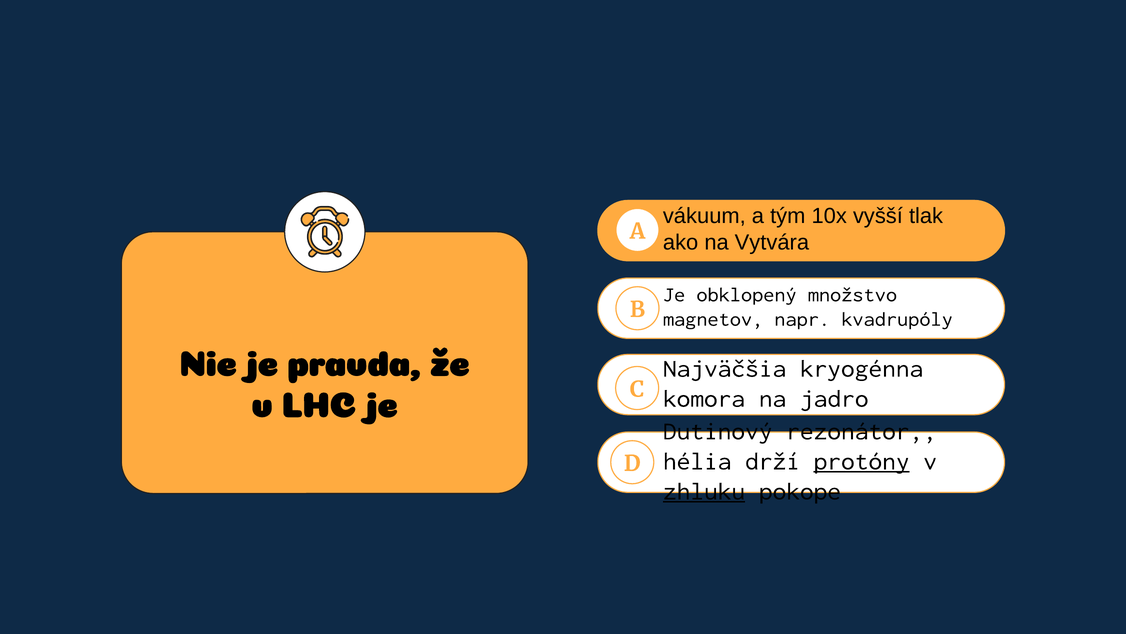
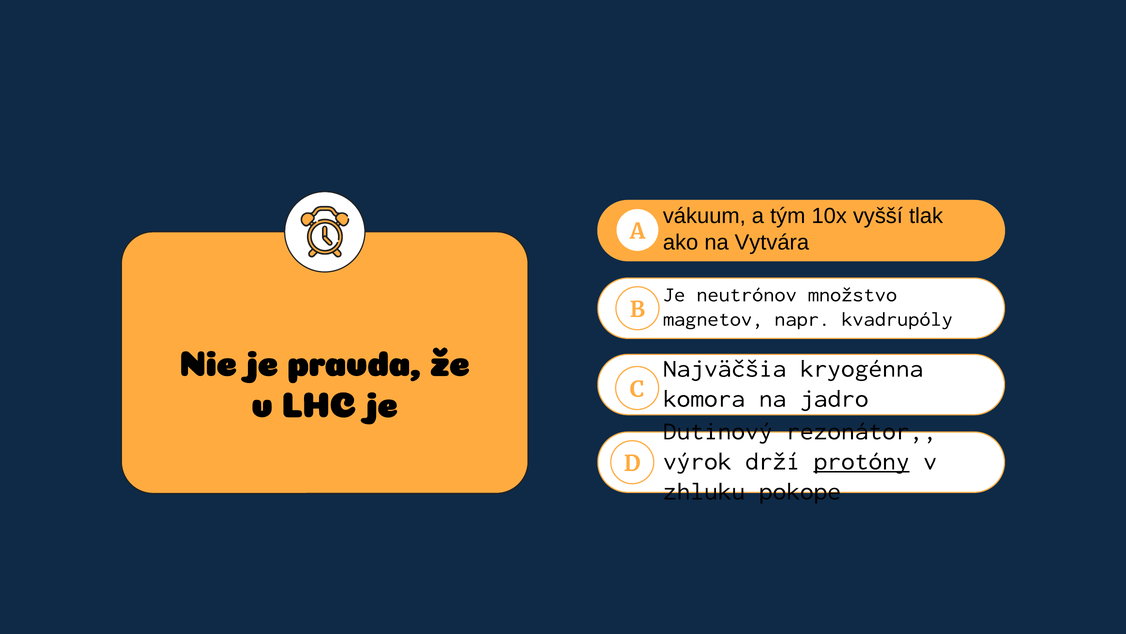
obklopený: obklopený -> neutrónov (747, 294)
hélia: hélia -> výrok (697, 461)
zhluku underline: present -> none (704, 491)
